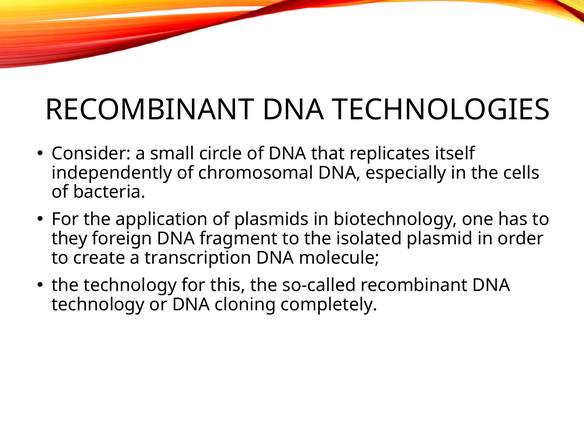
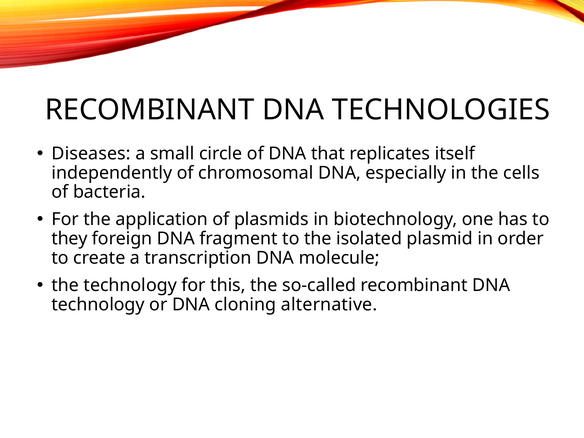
Consider: Consider -> Diseases (91, 154)
completely: completely -> alternative (329, 305)
